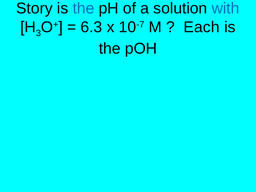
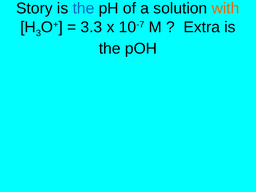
with colour: blue -> orange (226, 8)
6.3: 6.3 -> 3.3 (91, 27)
Each: Each -> Extra (202, 27)
